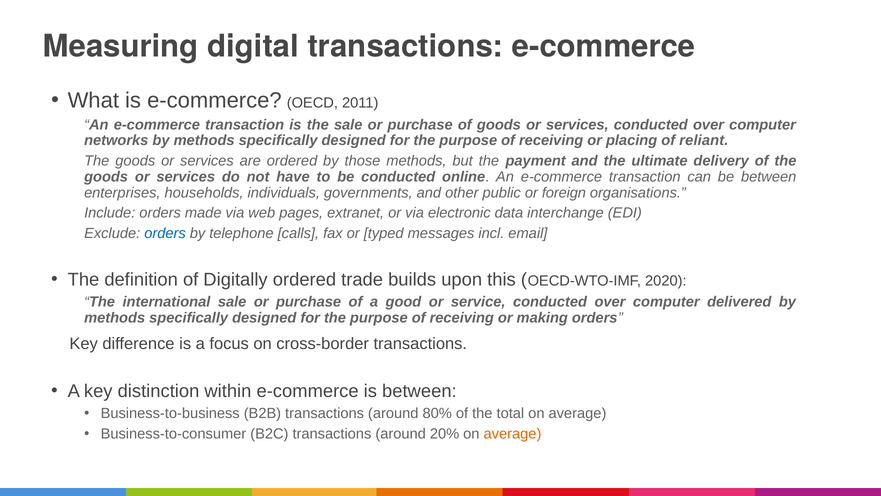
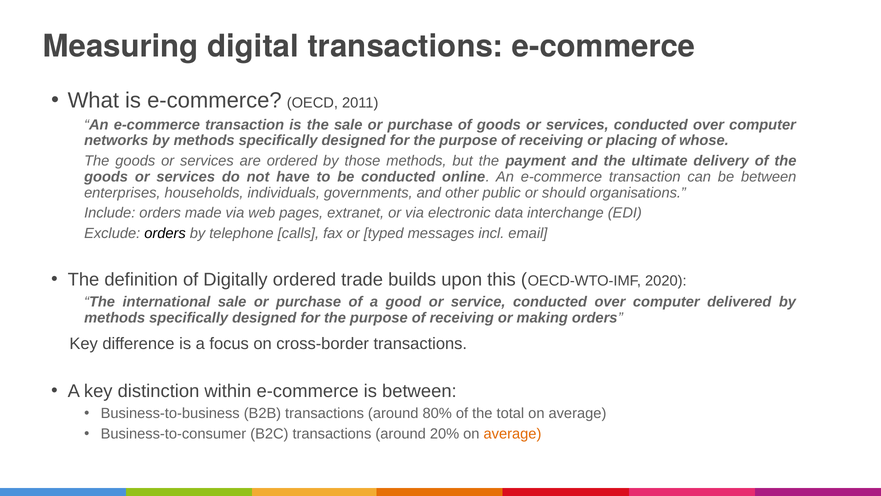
reliant: reliant -> whose (704, 140)
foreign: foreign -> should (564, 193)
orders colour: blue -> black (165, 233)
